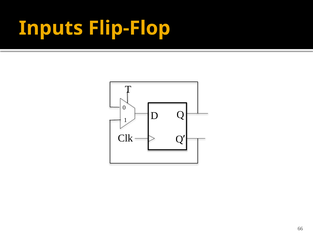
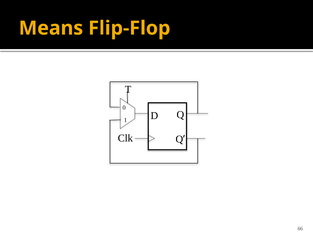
Inputs: Inputs -> Means (51, 28)
